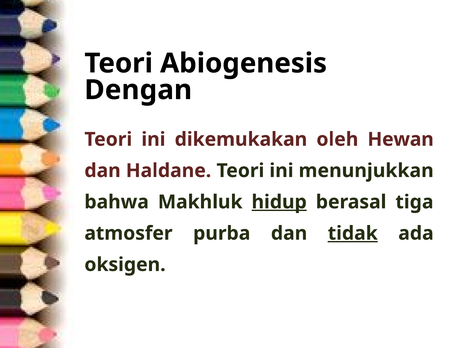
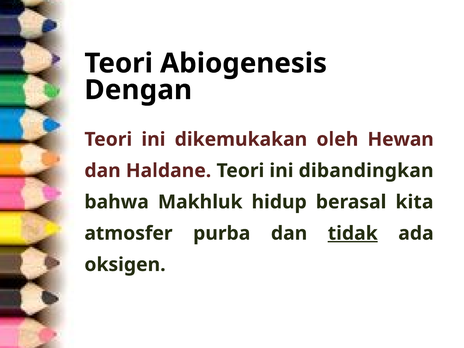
menunjukkan: menunjukkan -> dibandingkan (366, 171)
hidup underline: present -> none (279, 202)
tiga: tiga -> kita (414, 202)
